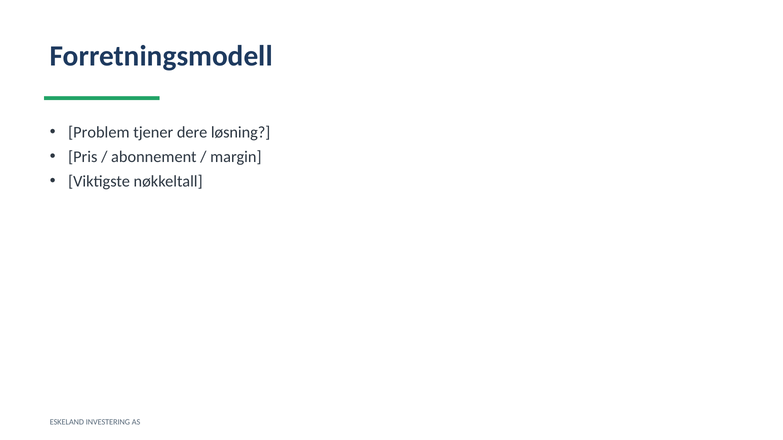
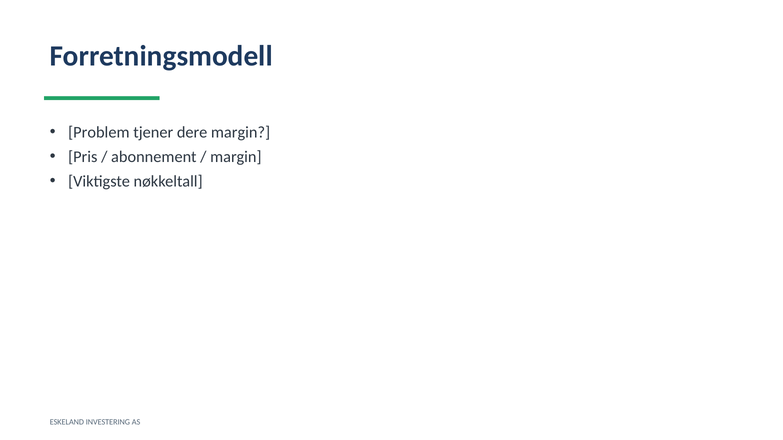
dere løsning: løsning -> margin (241, 133)
